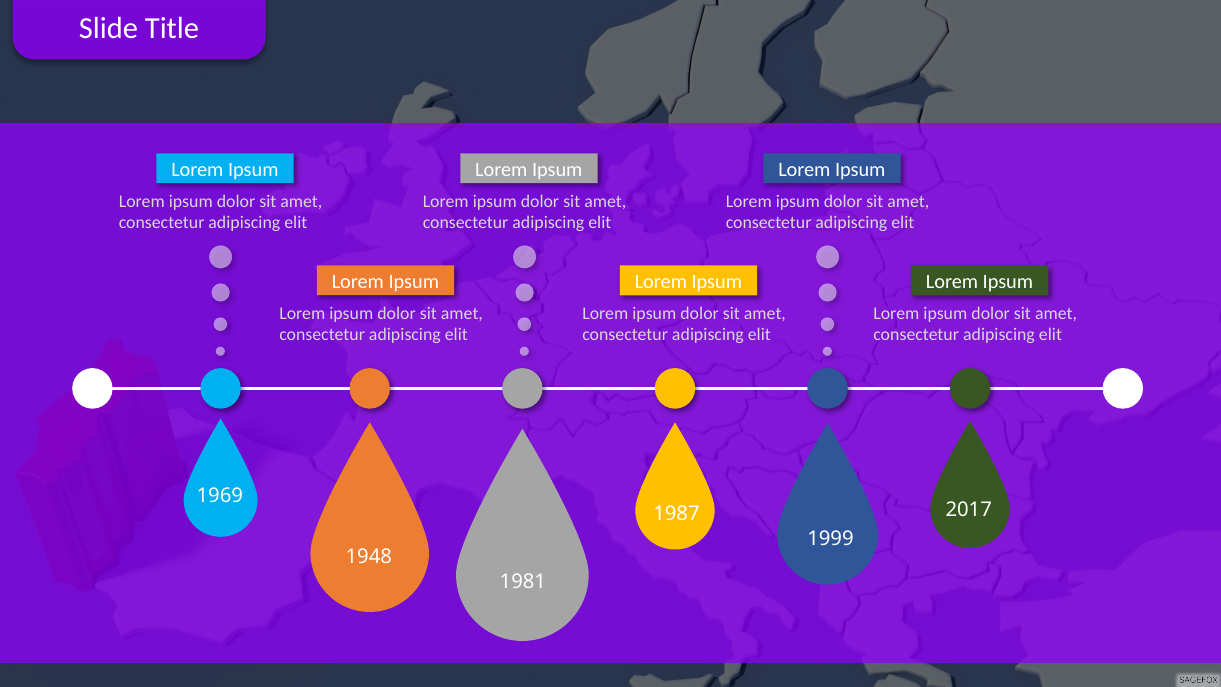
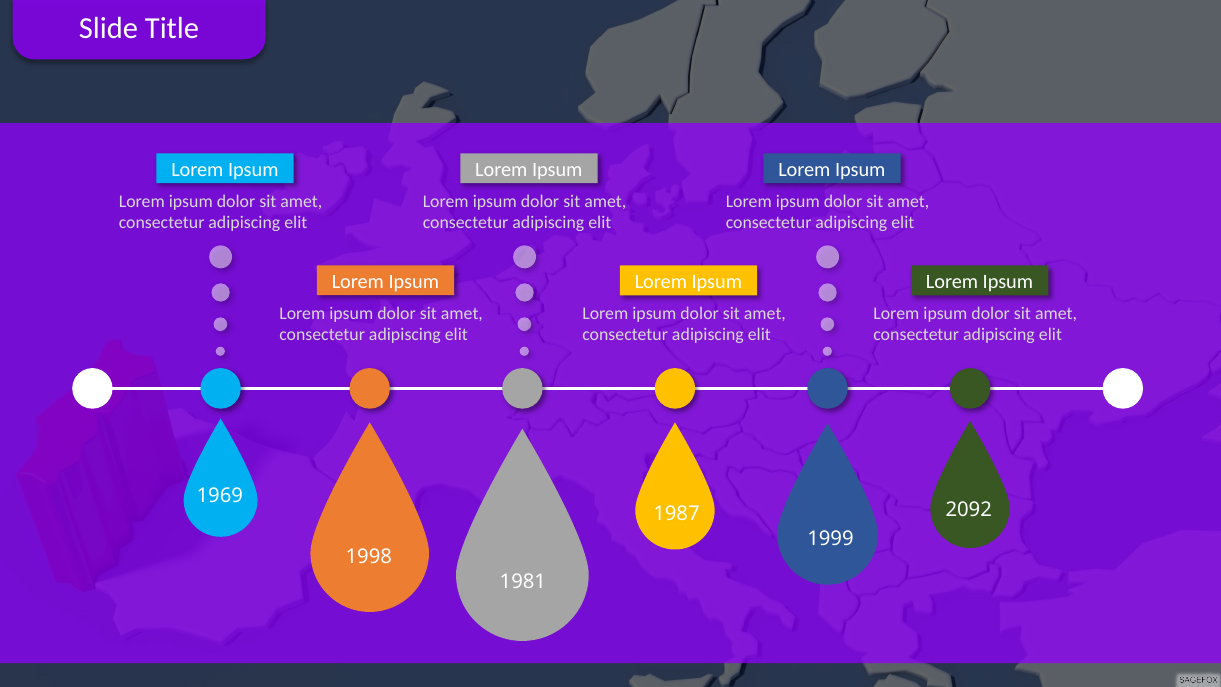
2017: 2017 -> 2092 (969, 510)
1948: 1948 -> 1998 (369, 556)
